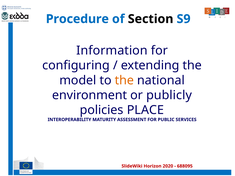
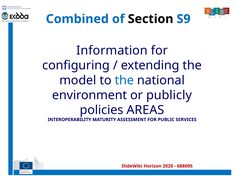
Procedure: Procedure -> Combined (77, 19)
the colour: orange -> blue (124, 80)
PLACE: PLACE -> AREAS (145, 110)
